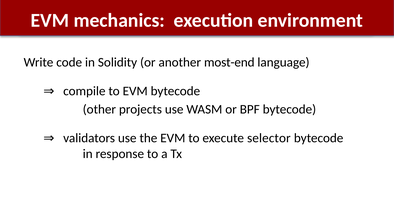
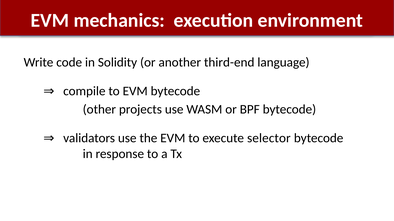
most-end: most-end -> third-end (229, 62)
